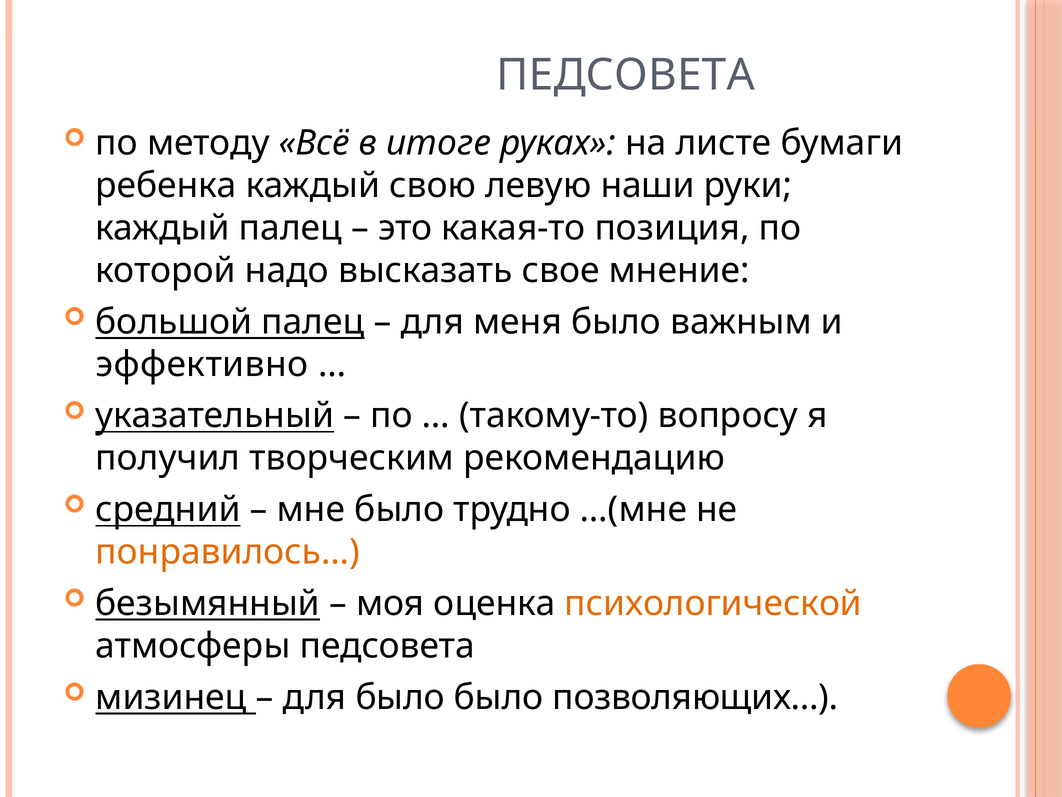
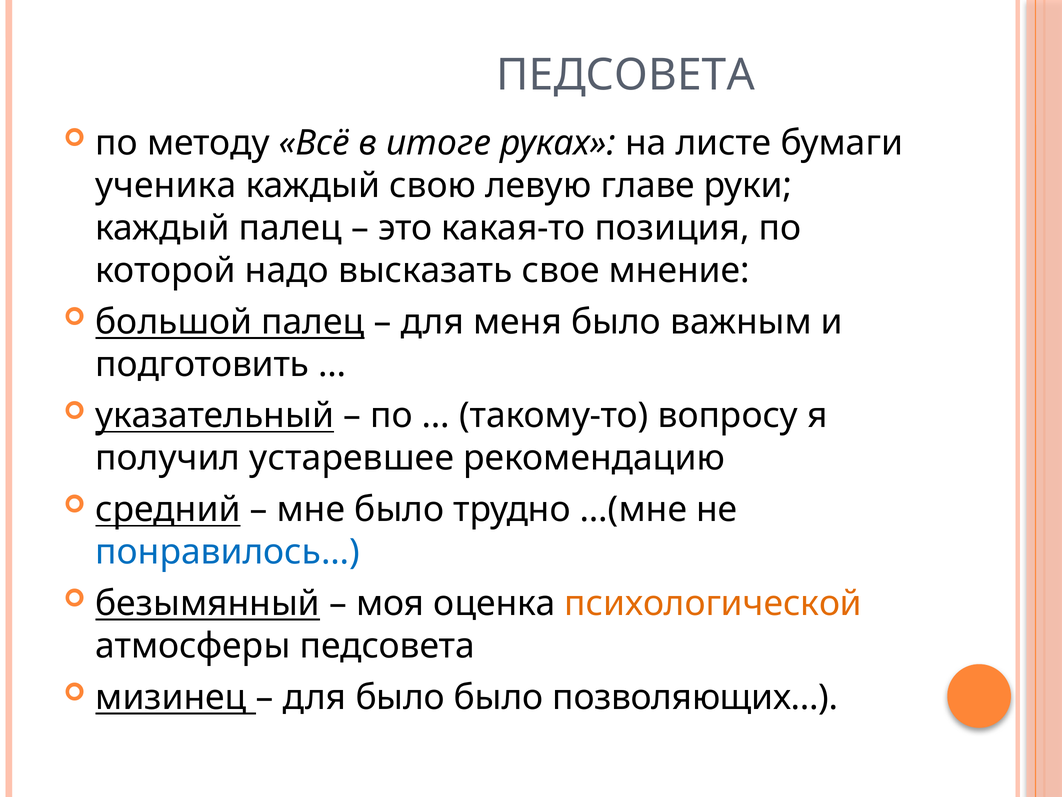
ребенка: ребенка -> ученика (166, 185)
наши: наши -> главе (648, 185)
эффективно: эффективно -> подготовить (202, 364)
творческим: творческим -> устаревшее (352, 458)
понравилось… colour: orange -> blue (228, 552)
